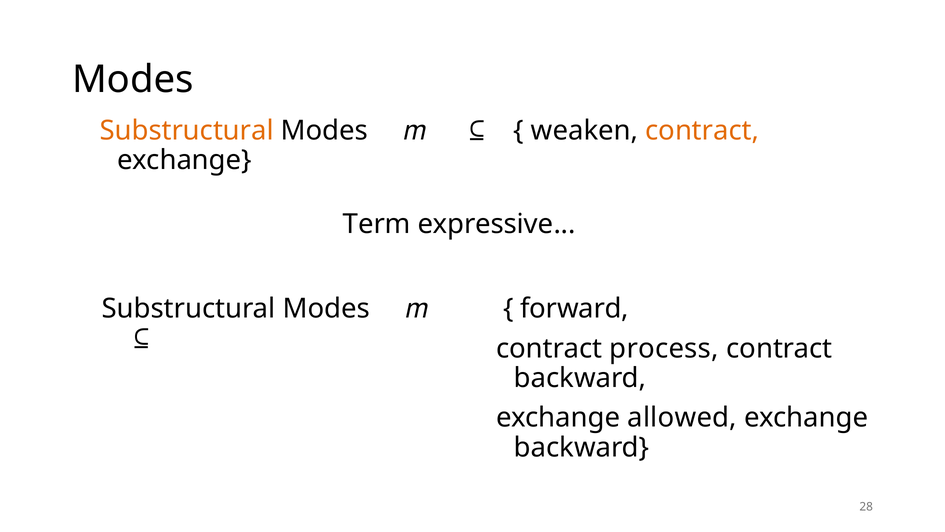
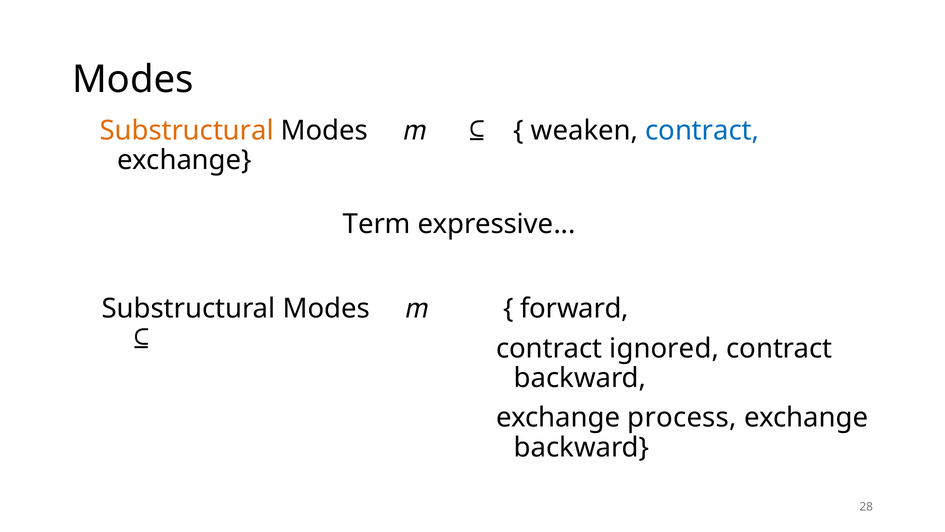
contract colour: orange -> blue (702, 130)
process: process -> ignored (664, 348)
allowed: allowed -> process (682, 418)
